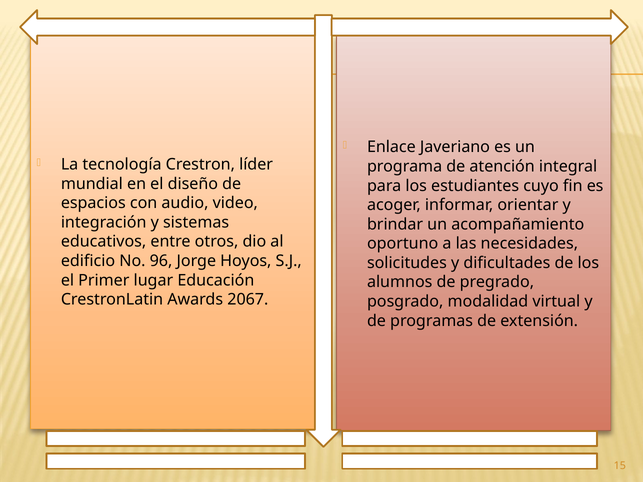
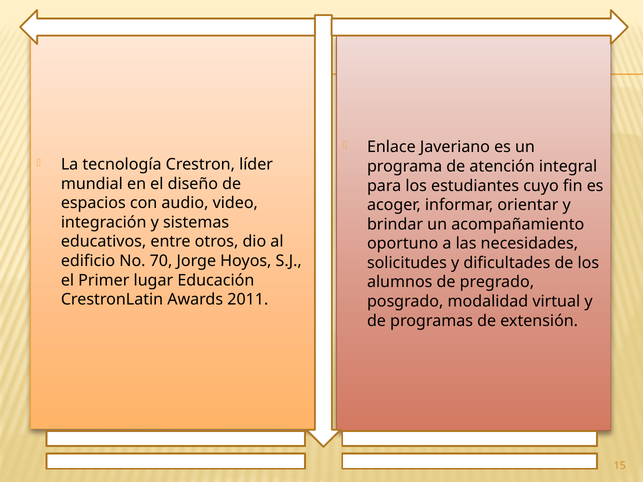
96: 96 -> 70 (161, 261)
2067: 2067 -> 2011 (248, 300)
